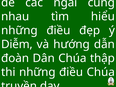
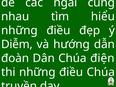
thập: thập -> điện (102, 58)
